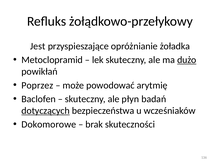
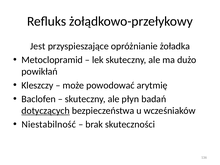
dużo underline: present -> none (187, 60)
Poprzez: Poprzez -> Kleszczy (37, 85)
Dokomorowe: Dokomorowe -> Niestabilność (49, 124)
